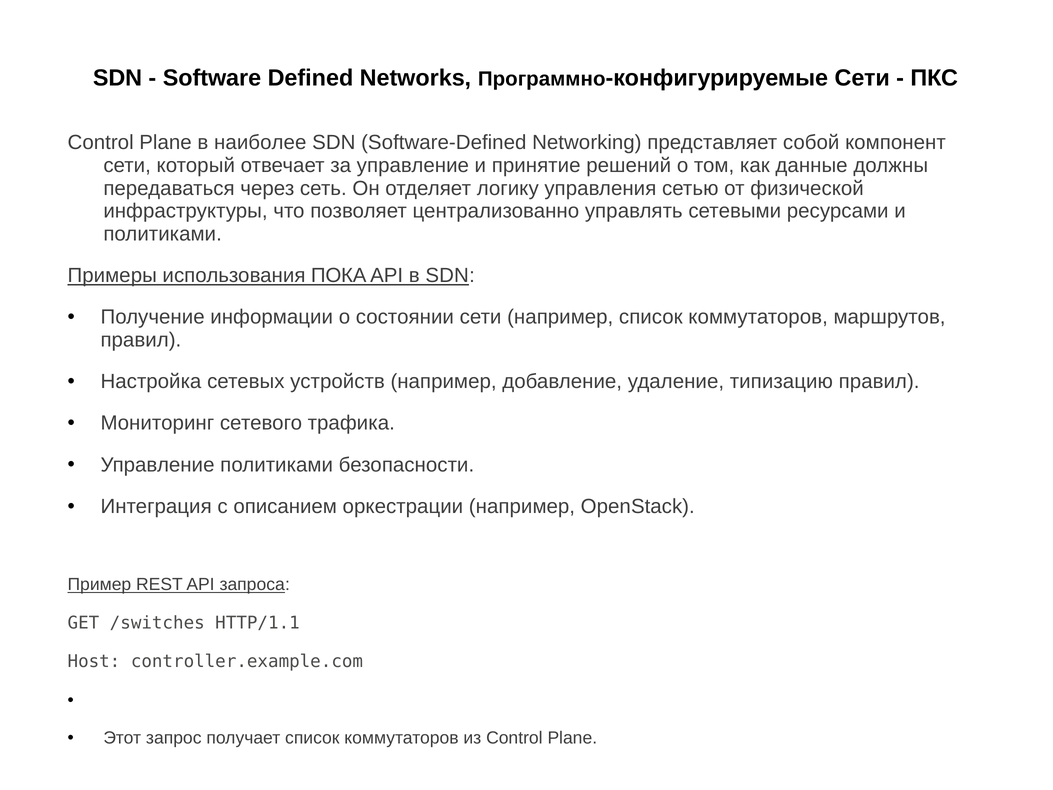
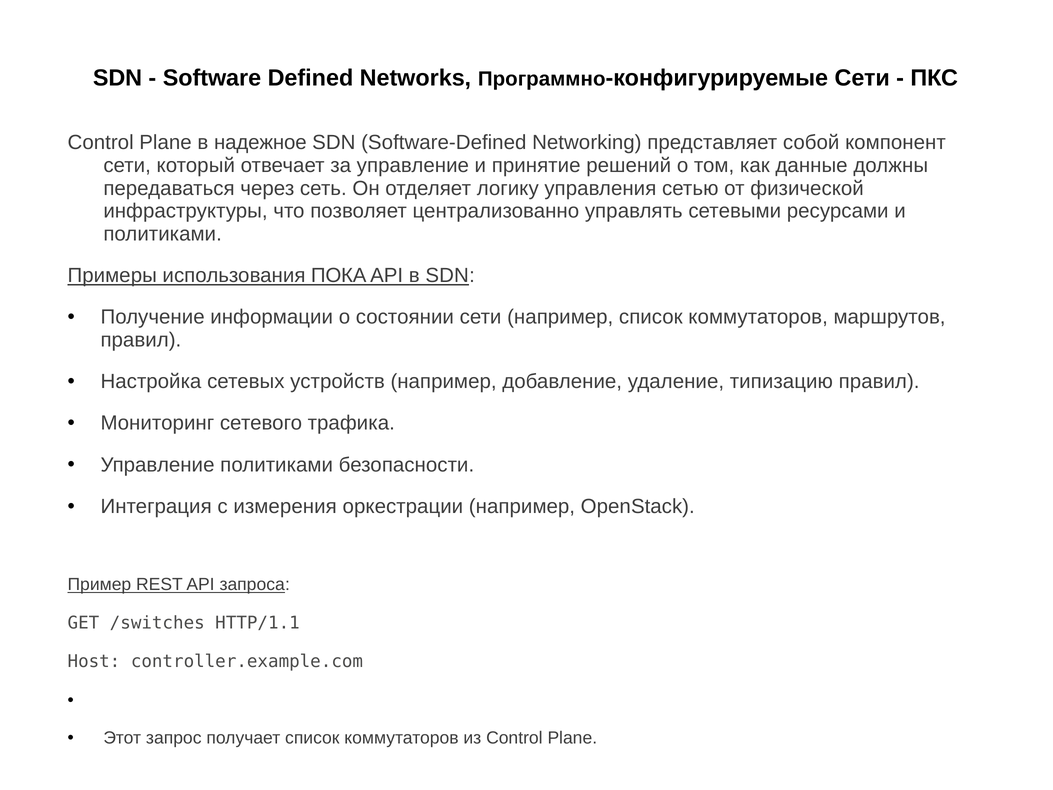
наиболее: наиболее -> надежное (260, 143)
описанием: описанием -> измерения (285, 506)
